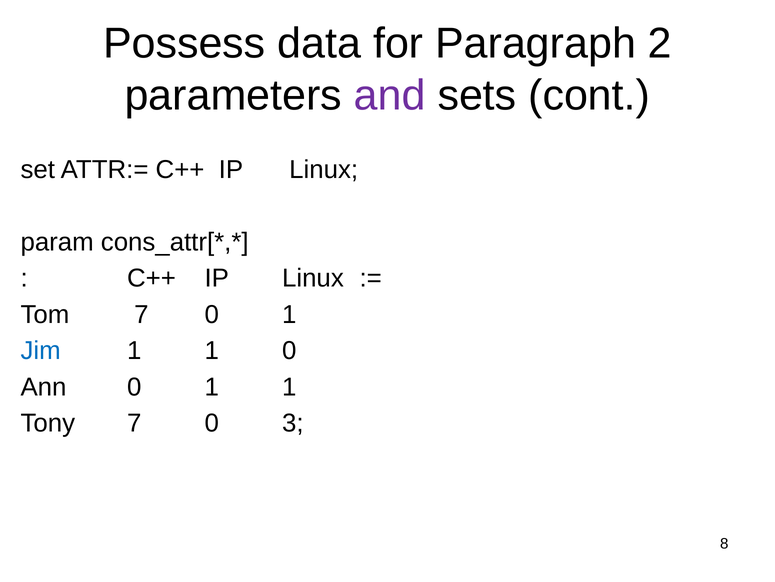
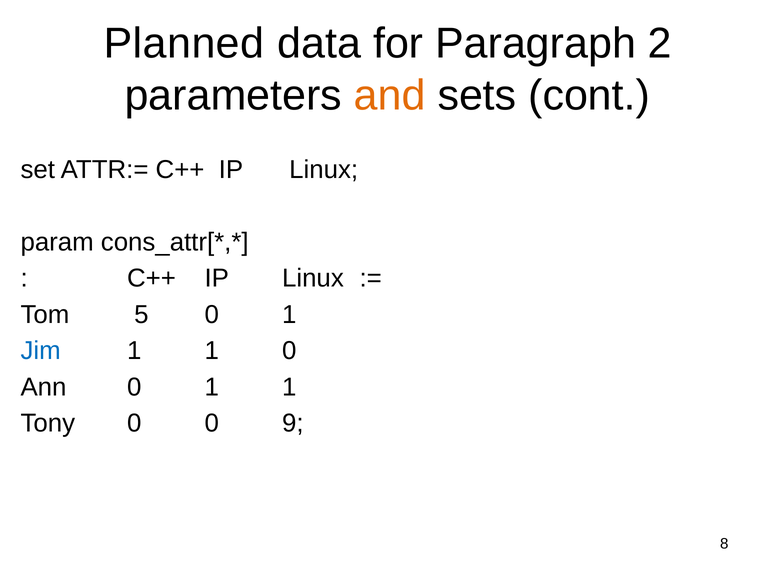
Possess: Possess -> Planned (184, 44)
and colour: purple -> orange (390, 95)
Tom 7: 7 -> 5 (141, 314)
Tony 7: 7 -> 0 (134, 423)
3: 3 -> 9 (293, 423)
